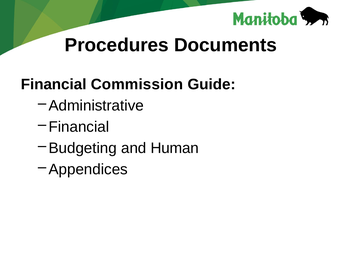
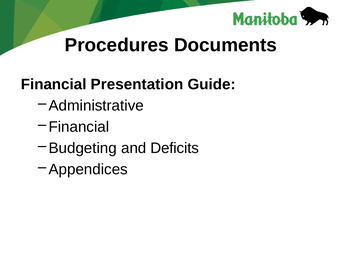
Commission: Commission -> Presentation (137, 84)
Human: Human -> Deficits (175, 148)
